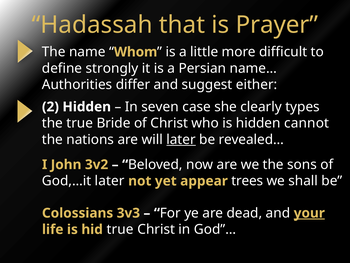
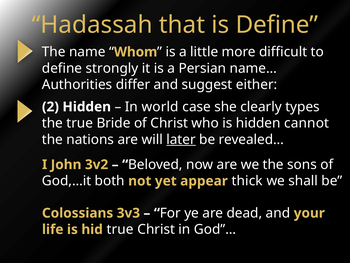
is Prayer: Prayer -> Define (277, 25)
seven: seven -> world (160, 107)
God,…it later: later -> both (110, 181)
trees: trees -> thick (247, 181)
your underline: present -> none (309, 213)
